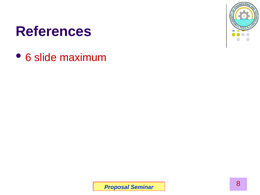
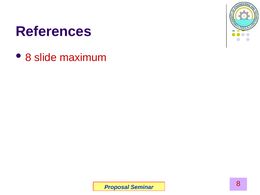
6: 6 -> 8 (28, 57)
